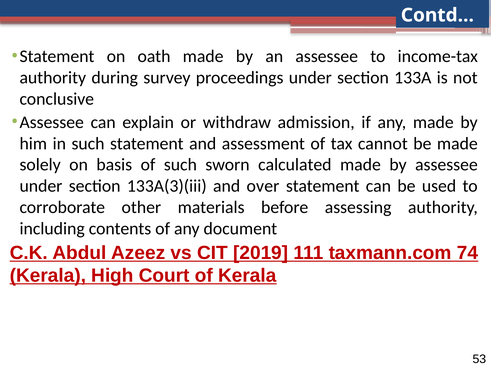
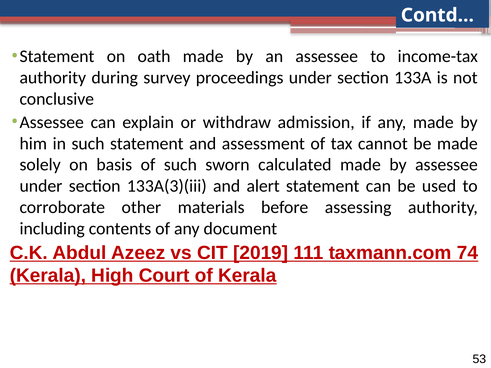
over: over -> alert (263, 186)
